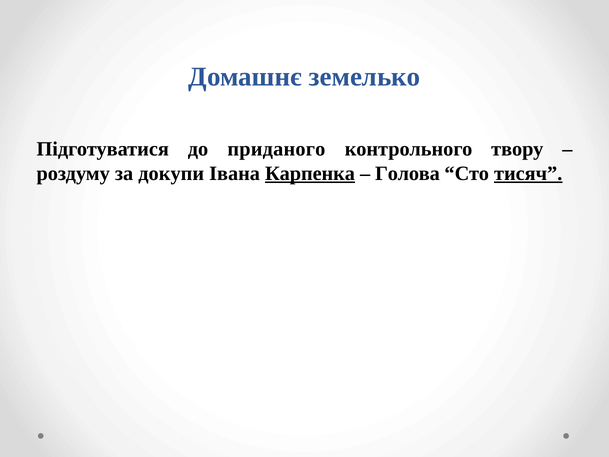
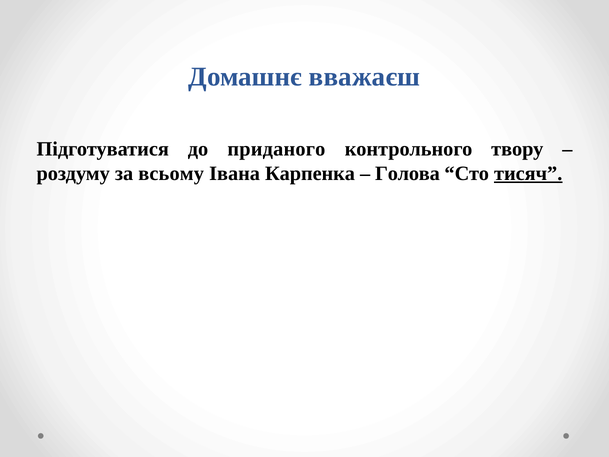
земелько: земелько -> вважаєш (365, 77)
докупи: докупи -> всьому (171, 173)
Карпенка underline: present -> none (310, 173)
